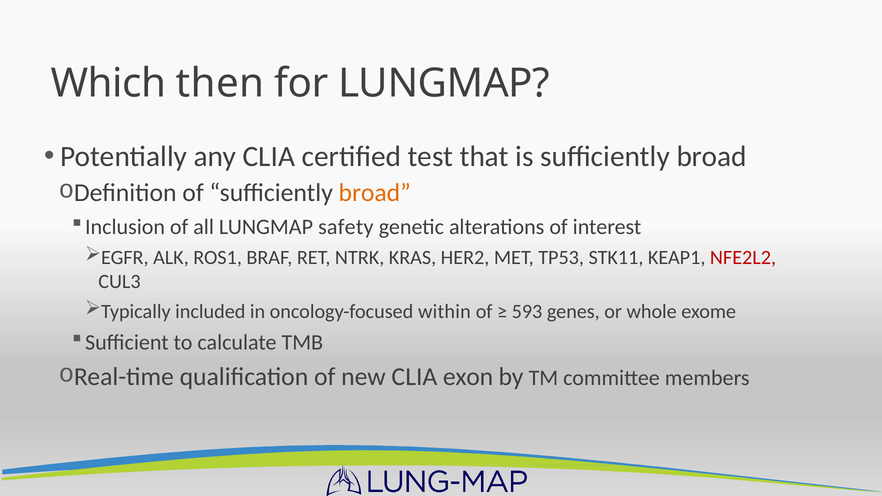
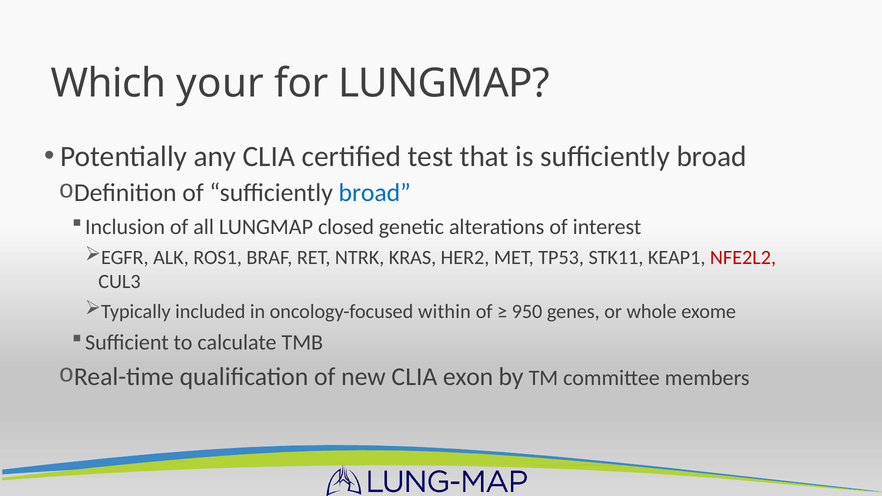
then: then -> your (220, 83)
broad colour: orange -> blue (375, 193)
safety: safety -> closed (346, 227)
593: 593 -> 950 (527, 312)
